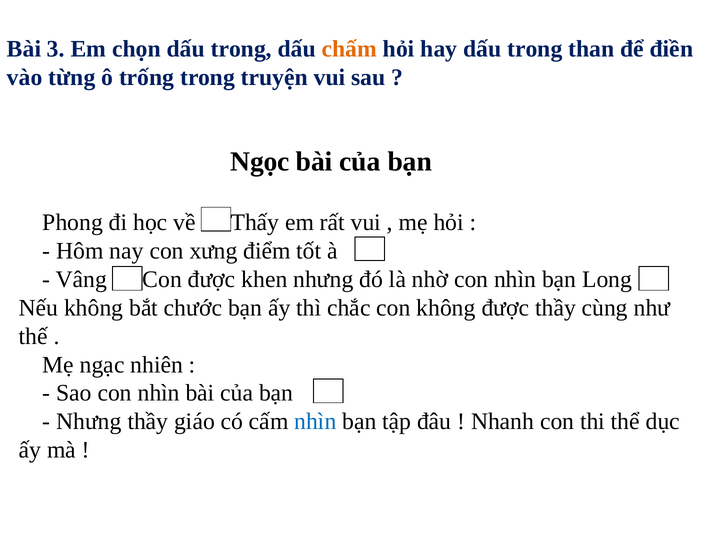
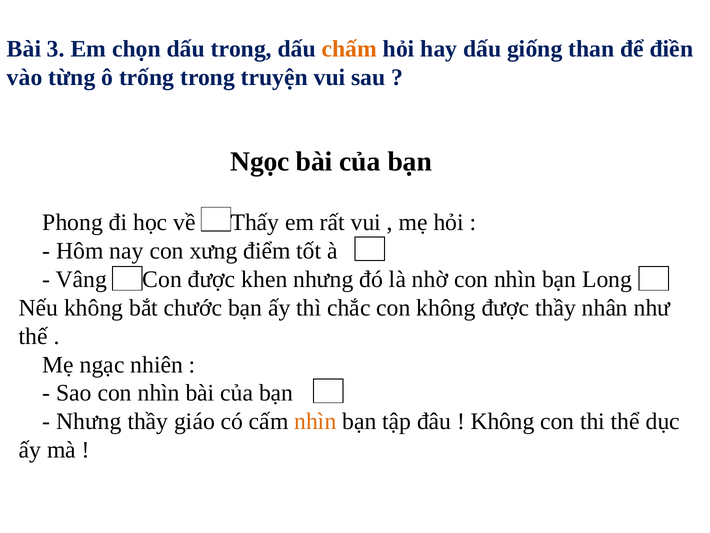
hay dấu trong: trong -> giống (535, 49)
cùng: cùng -> nhân (605, 308)
nhìn colour: blue -> orange (315, 421)
Nhanh: Nhanh -> Không (503, 421)
